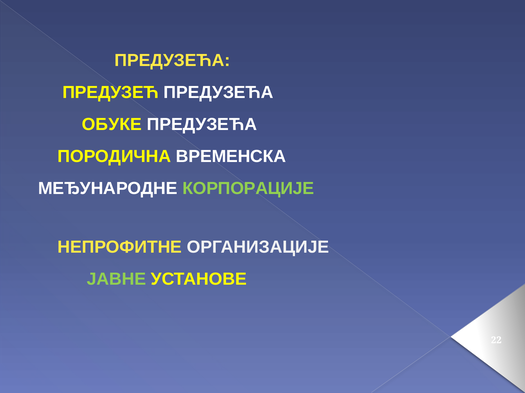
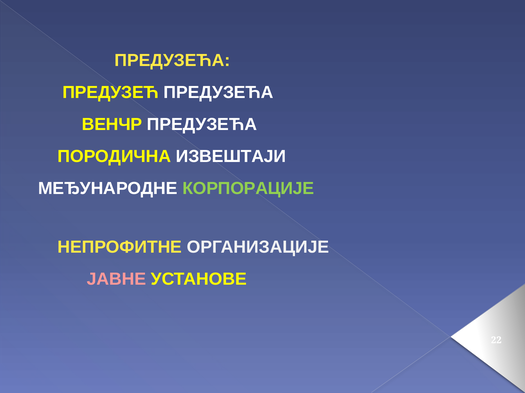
ОБУКЕ: ОБУКЕ -> ВЕНЧР (112, 125)
ВРЕМЕНСКА: ВРЕМЕНСКА -> ИЗВЕШТАЈИ (231, 157)
ЈАВНЕ colour: light green -> pink (116, 280)
